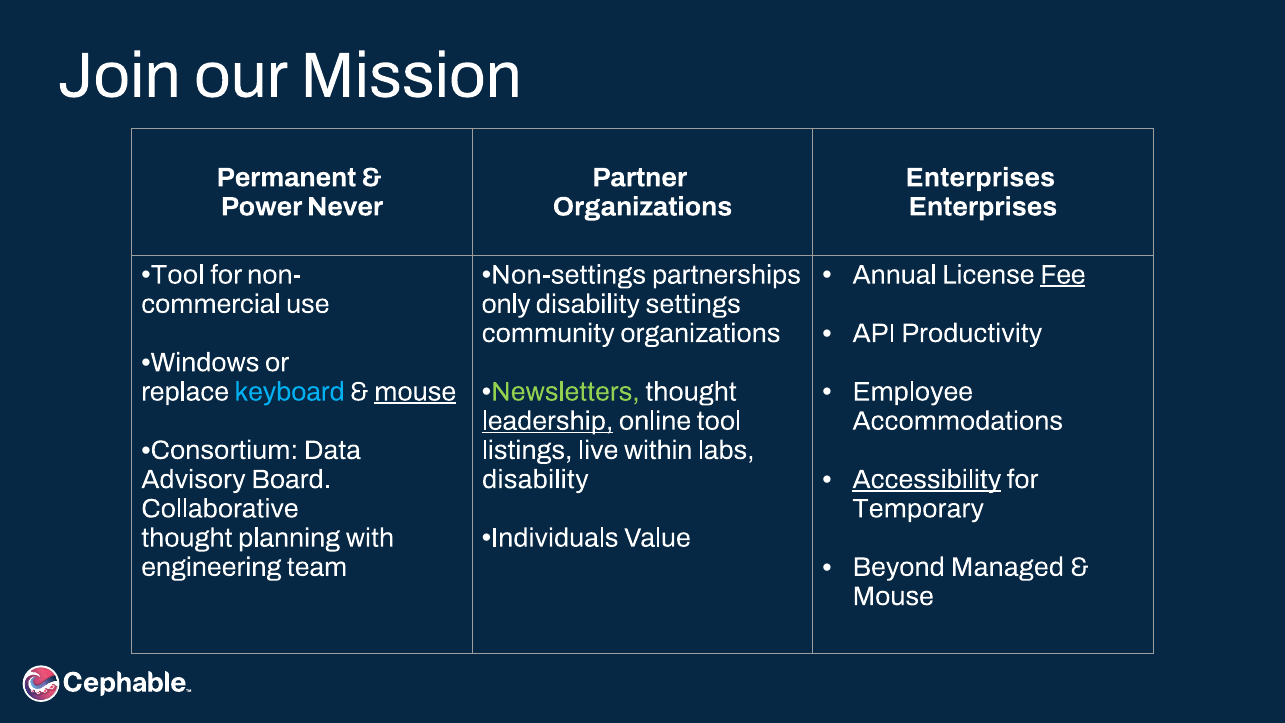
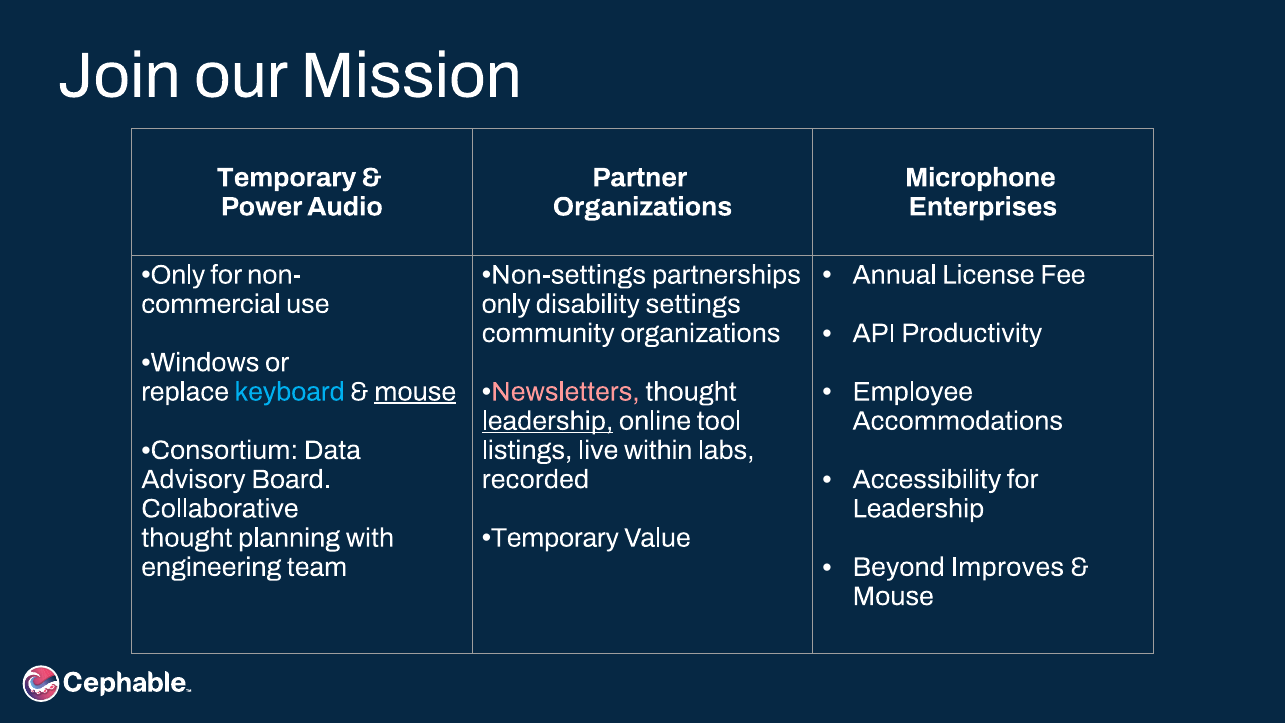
Permanent: Permanent -> Temporary (286, 177)
Enterprises: Enterprises -> Microphone (980, 177)
Never: Never -> Audio (345, 207)
Tool: Tool -> Only (178, 275)
Fee underline: present -> none (1063, 275)
Newsletters colour: light green -> pink (565, 392)
Accessibility underline: present -> none (927, 479)
disability: disability -> recorded (535, 479)
Temporary: Temporary -> Leadership (918, 508)
Individuals: Individuals -> Temporary (555, 538)
Managed: Managed -> Improves (1007, 567)
